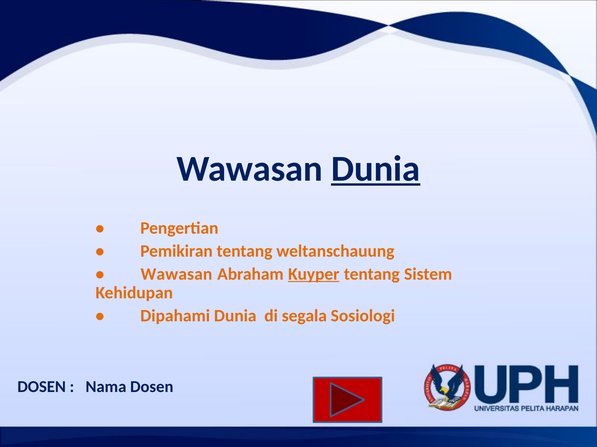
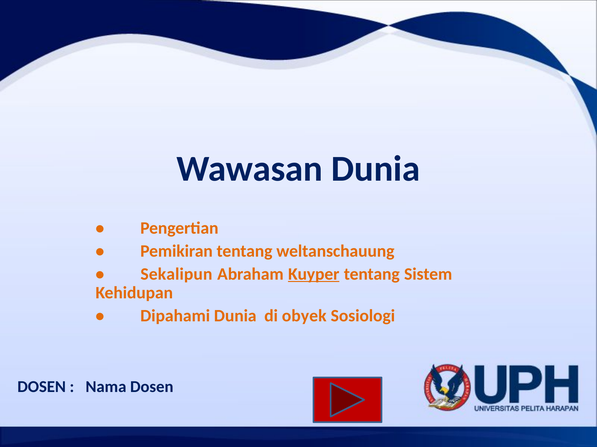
Dunia underline: present -> none (376, 169)
Wawasan: Wawasan -> Sekalipun (176, 275)
segala: segala -> obyek (304, 316)
